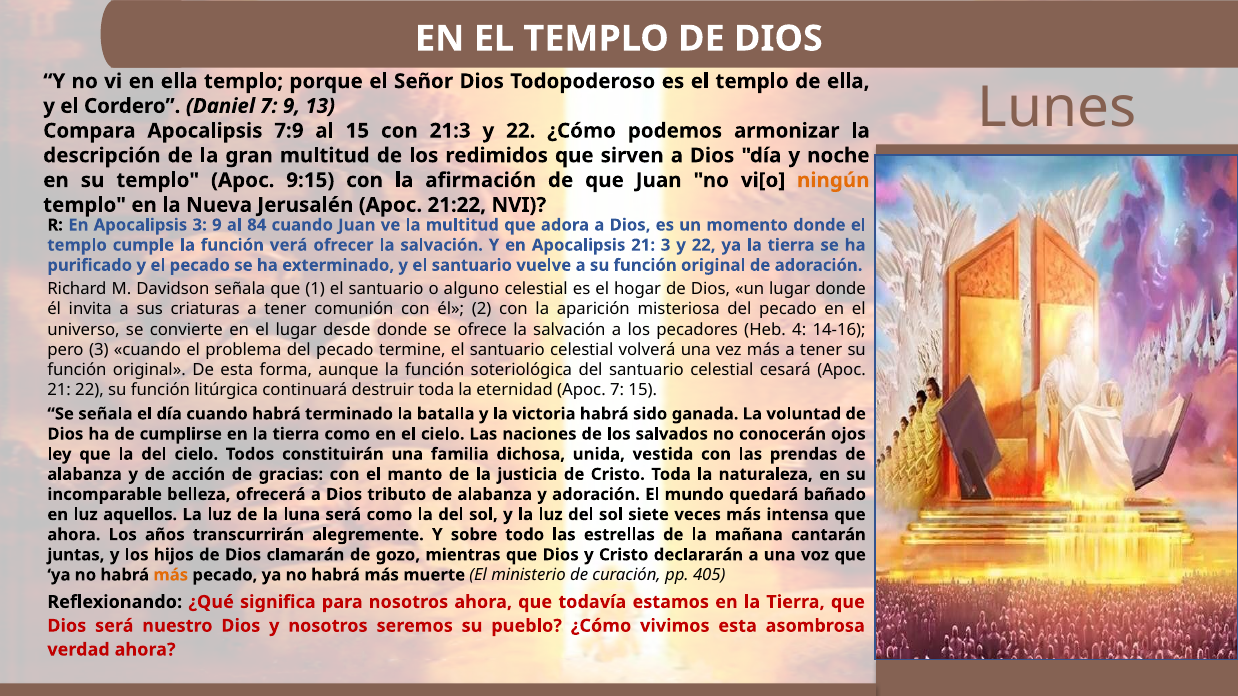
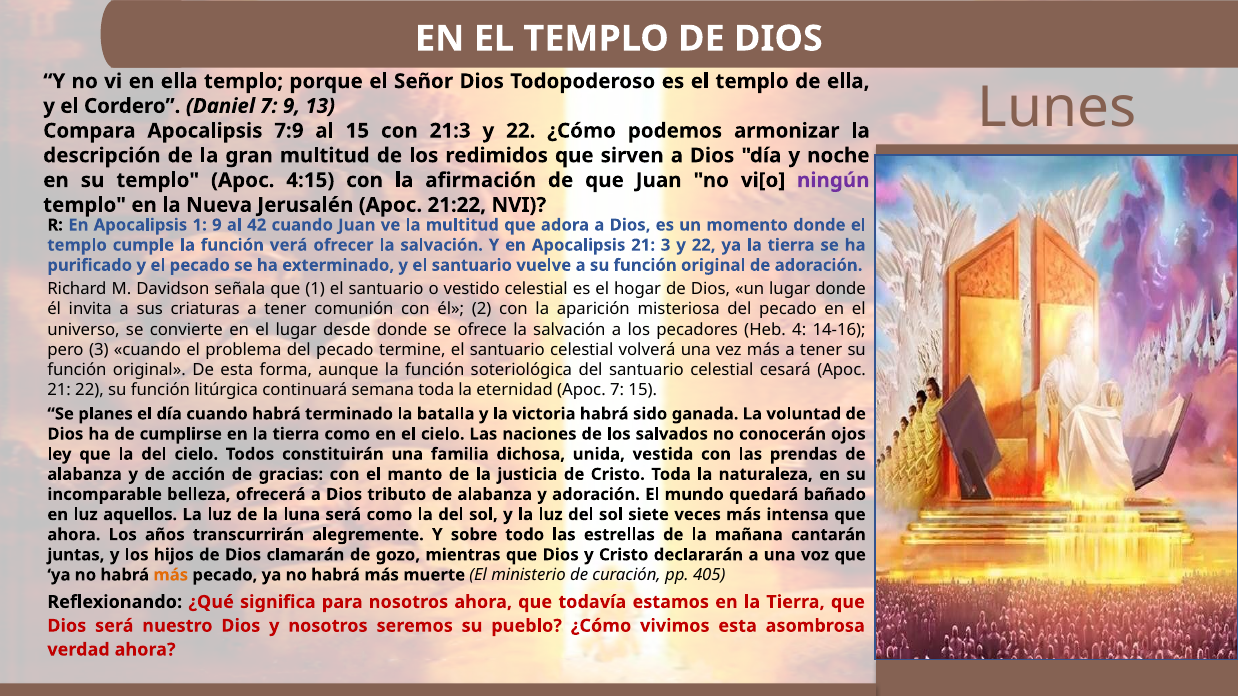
9:15: 9:15 -> 4:15 (310, 180)
ningún colour: orange -> purple (833, 180)
Apocalipsis 3: 3 -> 1 (200, 225)
84: 84 -> 42 (257, 225)
alguno: alguno -> vestido (472, 289)
destruir: destruir -> semana (383, 390)
Se señala: señala -> planes (106, 414)
